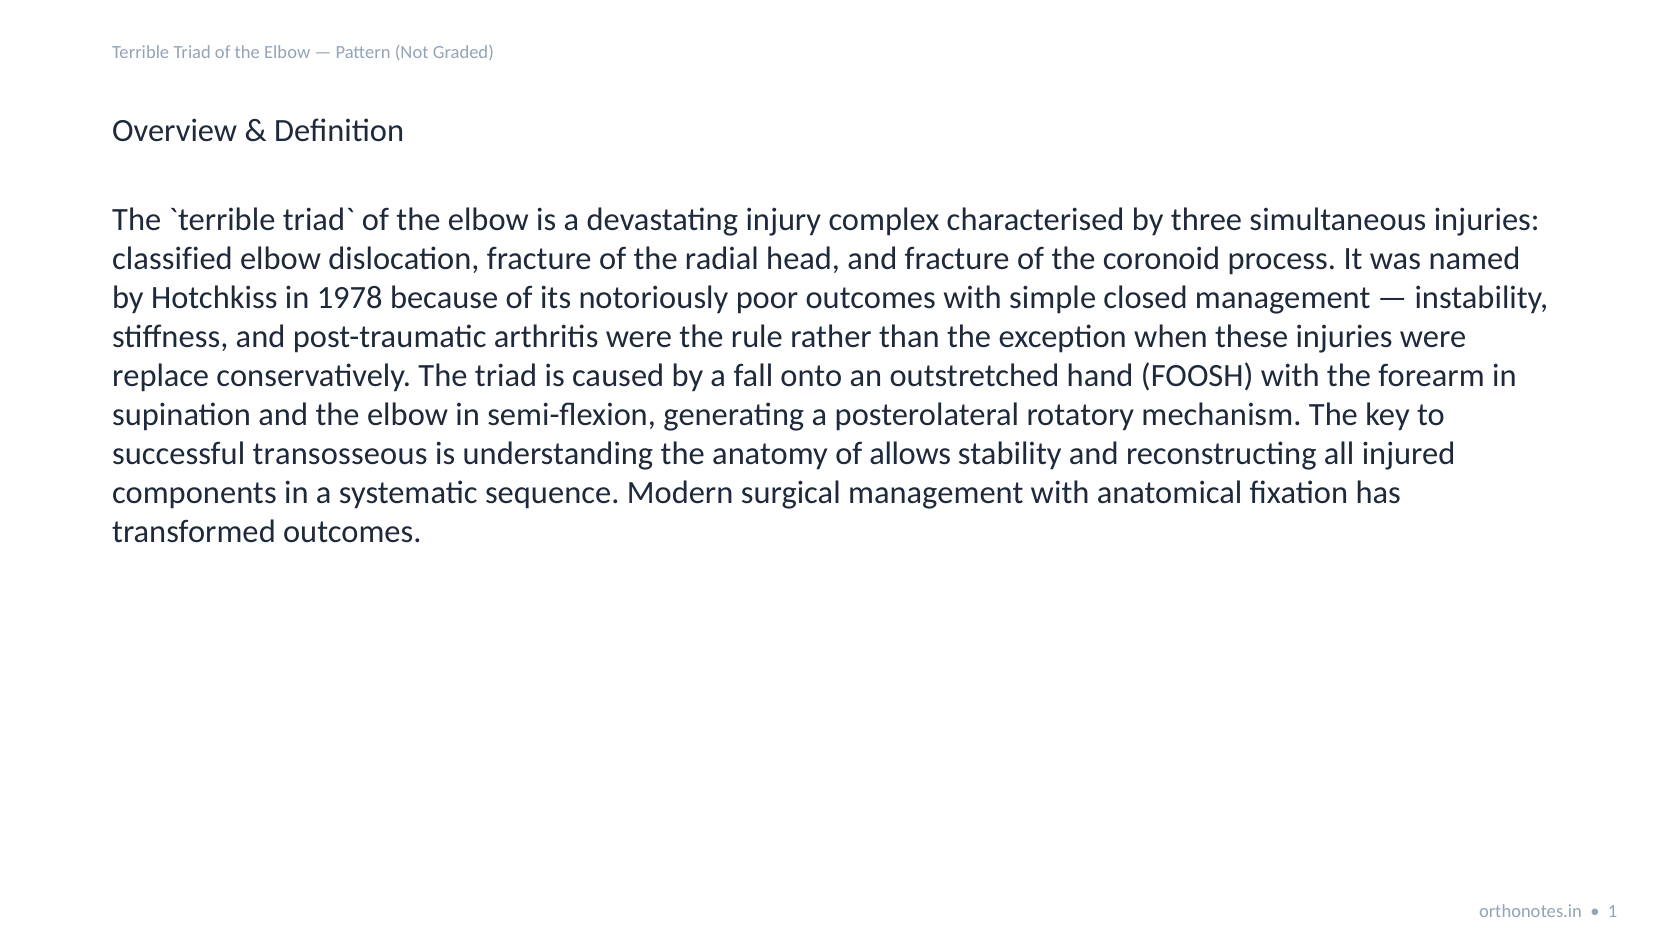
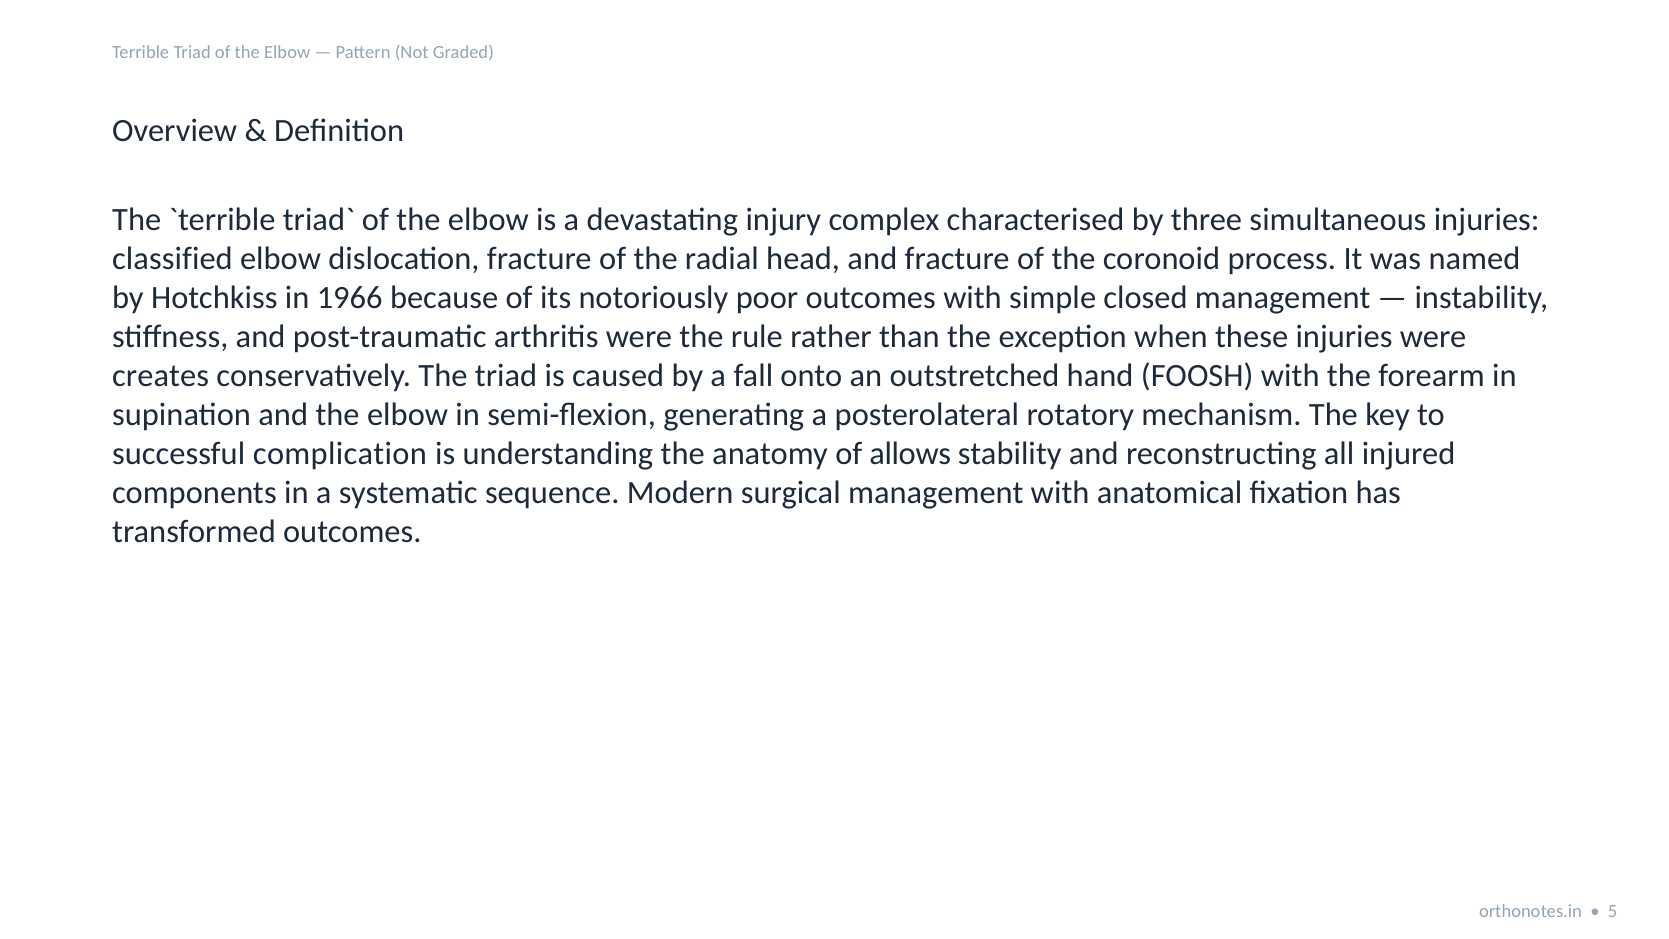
1978: 1978 -> 1966 (350, 298)
replace: replace -> creates (161, 376)
transosseous: transosseous -> complication (340, 454)
1: 1 -> 5 (1613, 911)
